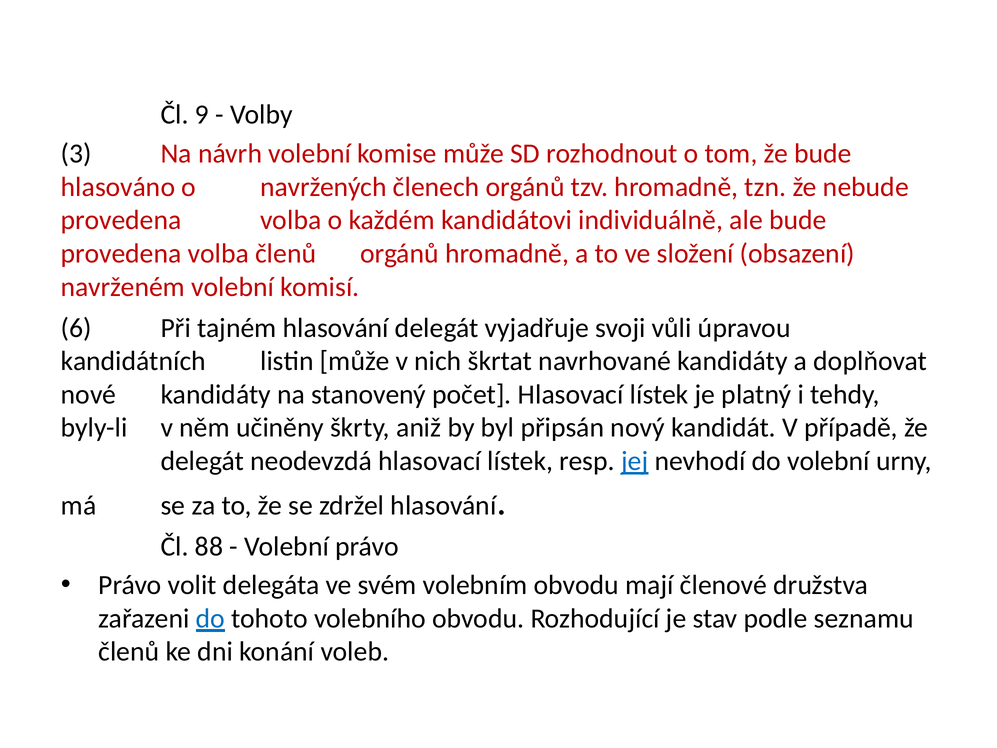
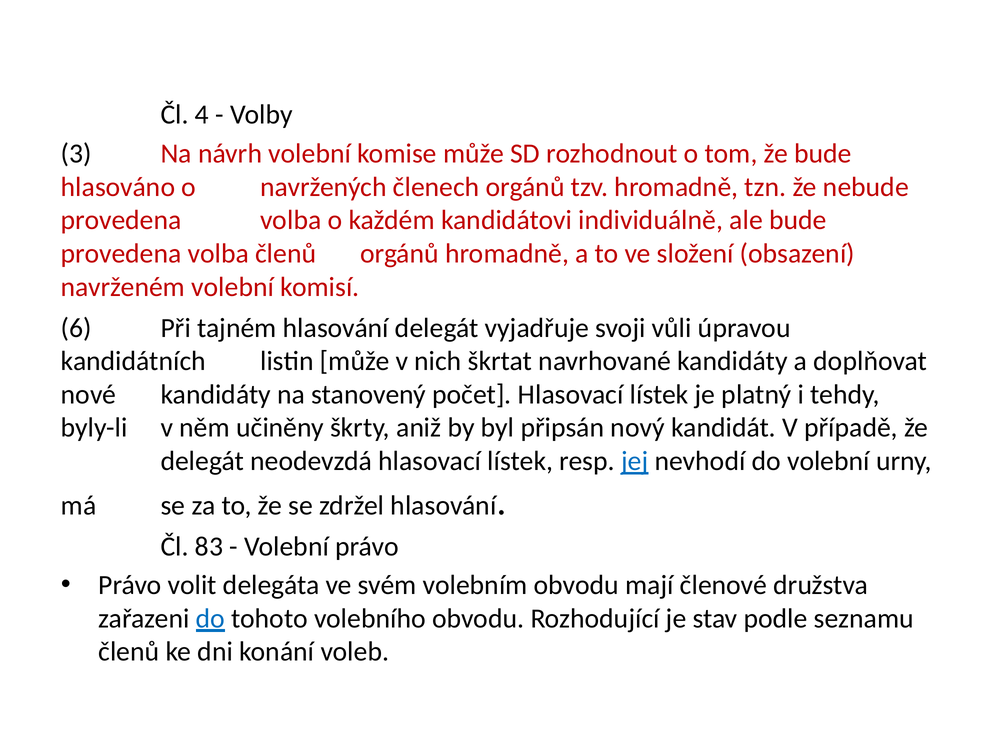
9: 9 -> 4 (202, 115)
88: 88 -> 83 (209, 546)
